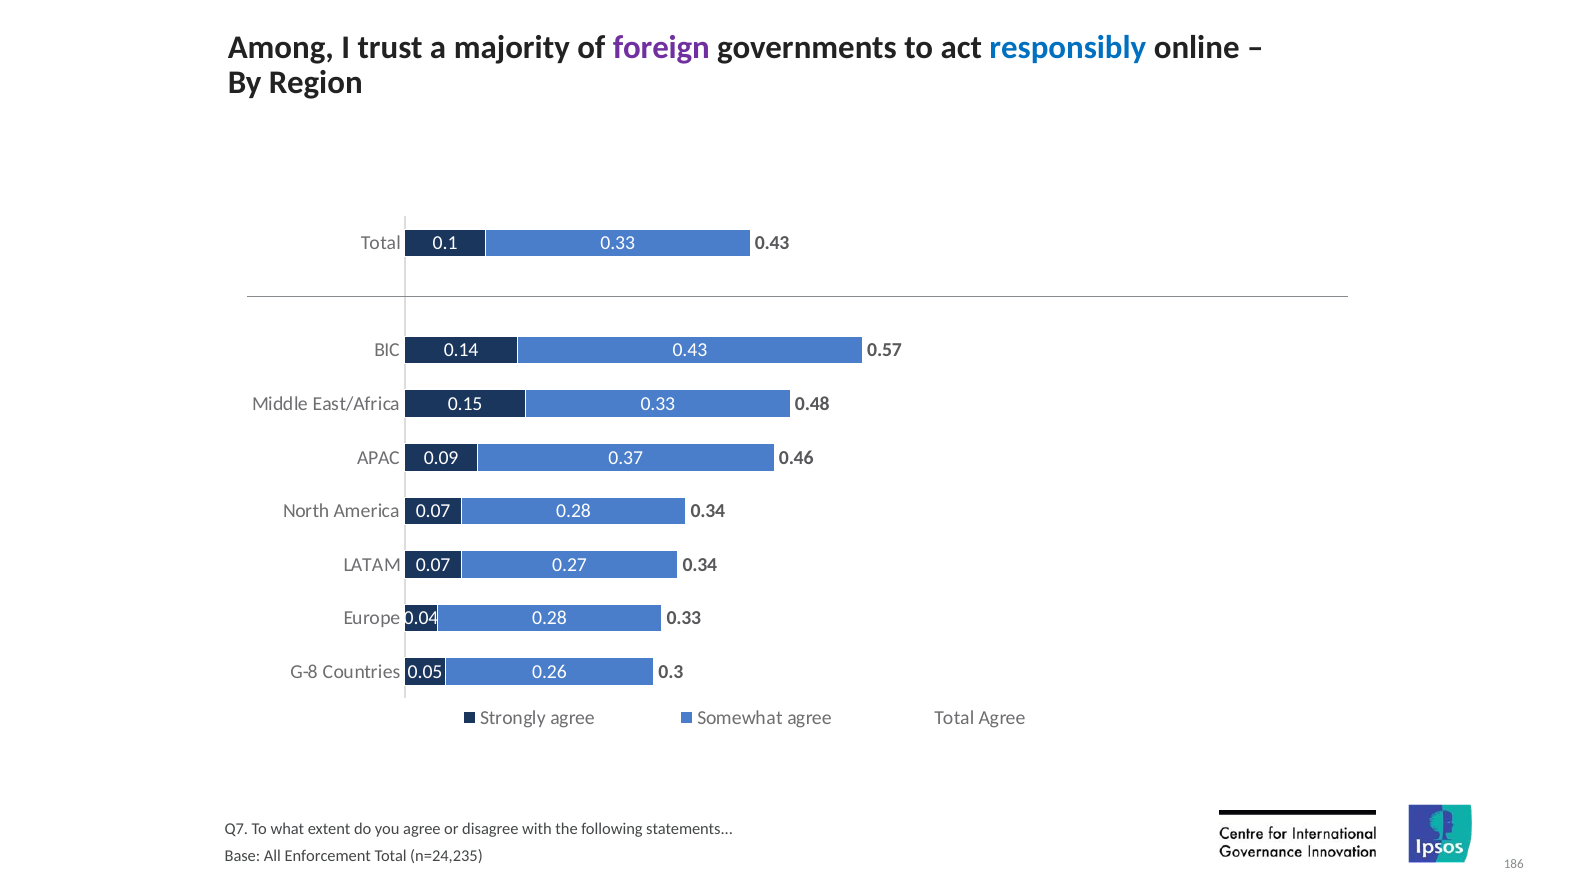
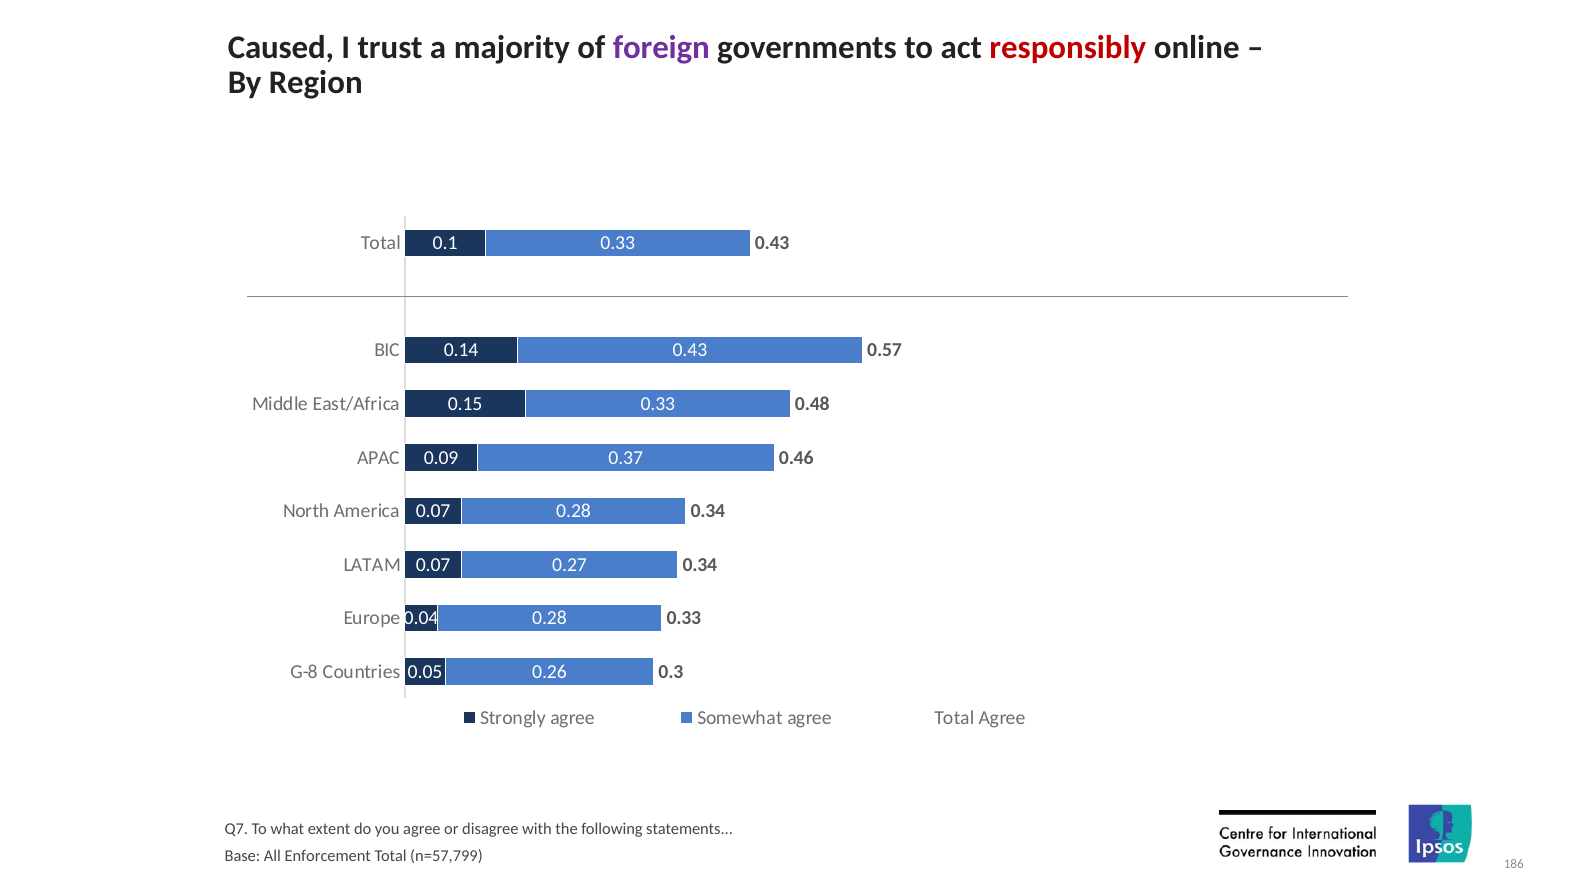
Among: Among -> Caused (281, 47)
responsibly colour: blue -> red (1068, 47)
n=24,235: n=24,235 -> n=57,799 (447, 855)
